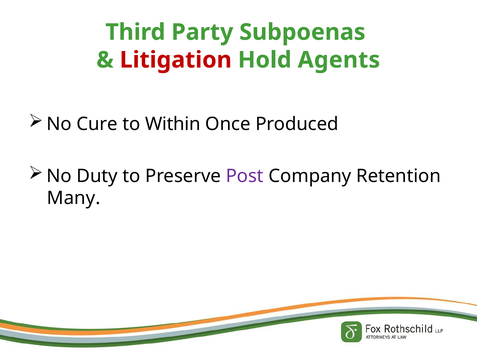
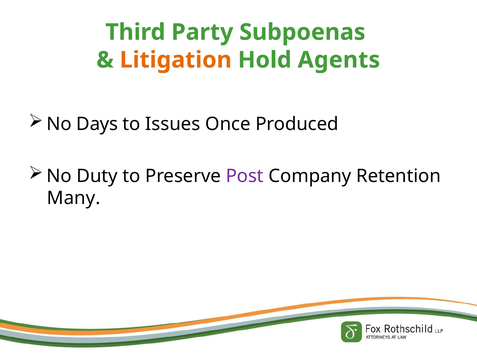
Litigation colour: red -> orange (176, 60)
Cure: Cure -> Days (97, 124)
Within: Within -> Issues (173, 124)
